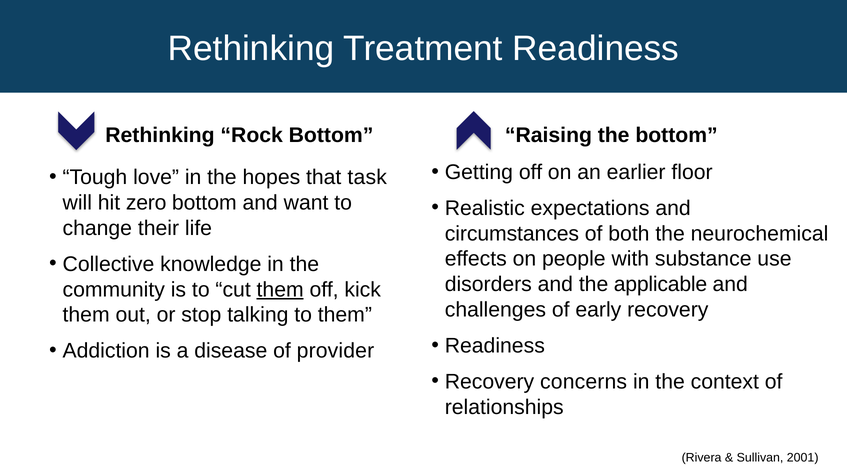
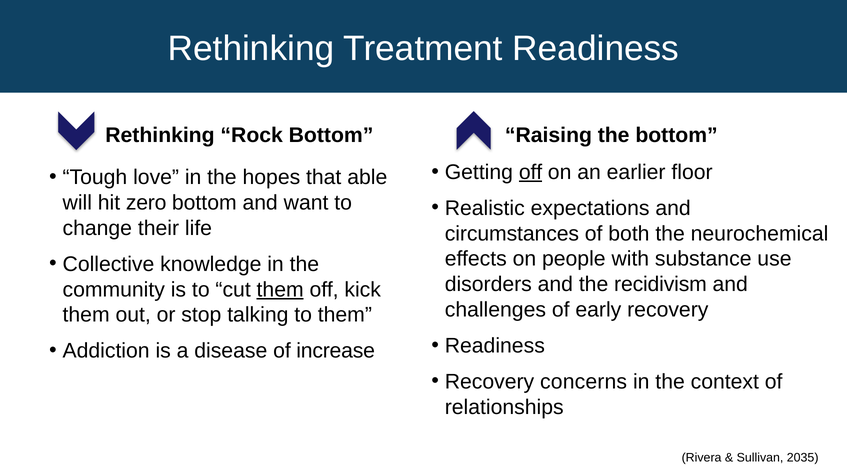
off underline: none -> present (531, 172)
task: task -> able (367, 178)
applicable: applicable -> recidivism (660, 285)
provider: provider -> increase (336, 351)
2001: 2001 -> 2035 (803, 458)
